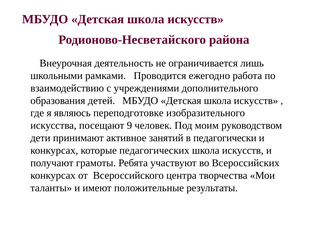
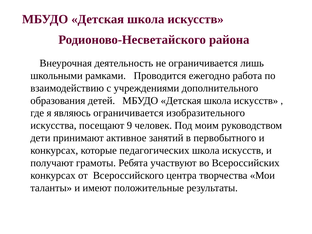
являюсь переподготовке: переподготовке -> ограничивается (128, 113)
педагогически: педагогически -> первобытного (225, 138)
